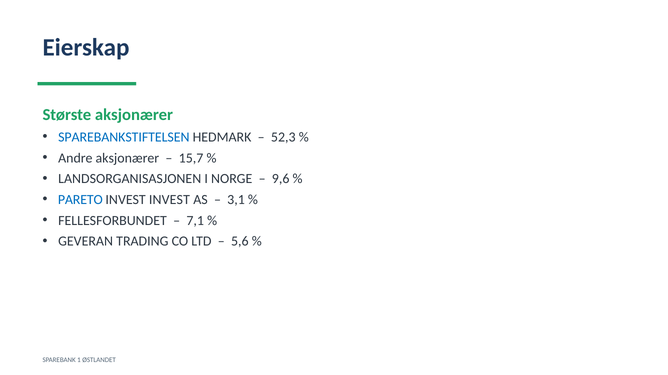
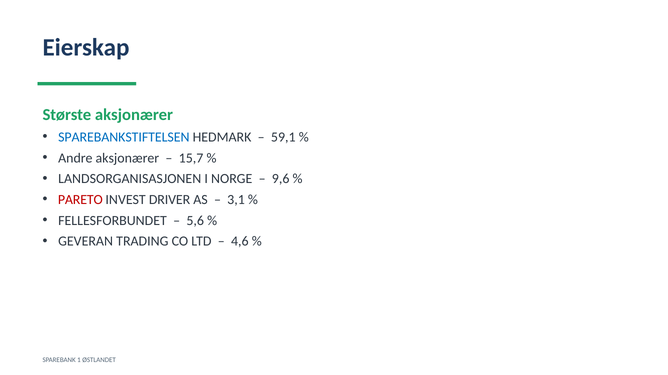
52,3: 52,3 -> 59,1 (283, 137)
PARETO colour: blue -> red (80, 200)
INVEST INVEST: INVEST -> DRIVER (170, 200)
7,1: 7,1 -> 5,6 (195, 221)
5,6: 5,6 -> 4,6 (240, 242)
